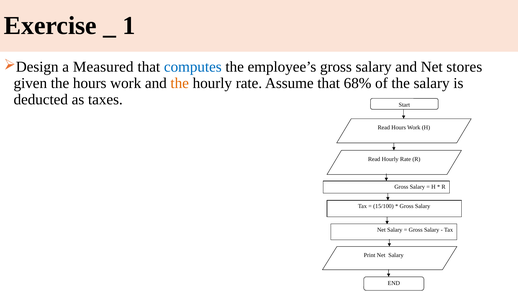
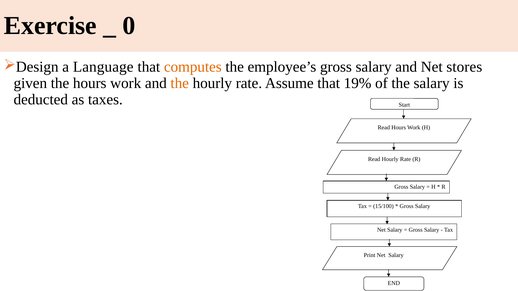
1: 1 -> 0 (129, 26)
Measured: Measured -> Language (103, 67)
computes colour: blue -> orange (193, 67)
68%: 68% -> 19% (358, 83)
